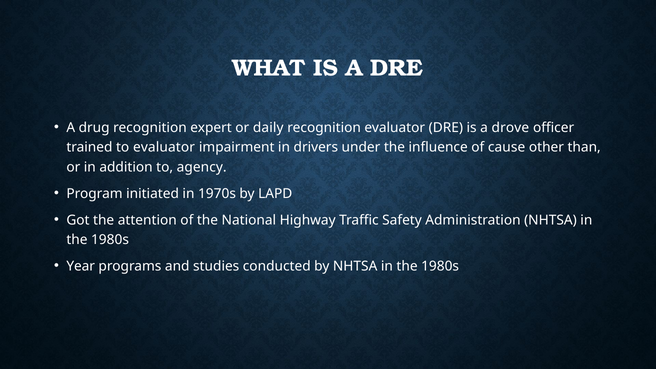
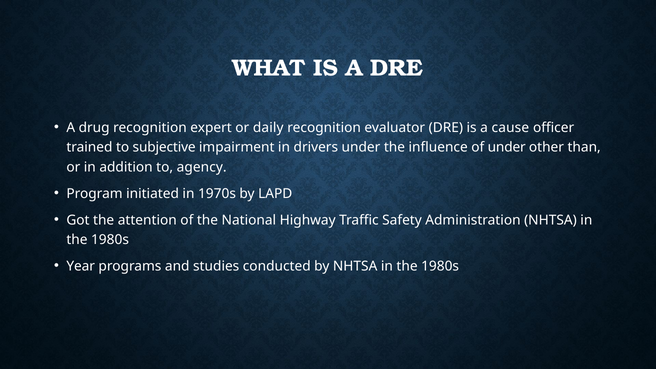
drove: drove -> cause (510, 128)
to evaluator: evaluator -> subjective (164, 147)
of cause: cause -> under (507, 147)
